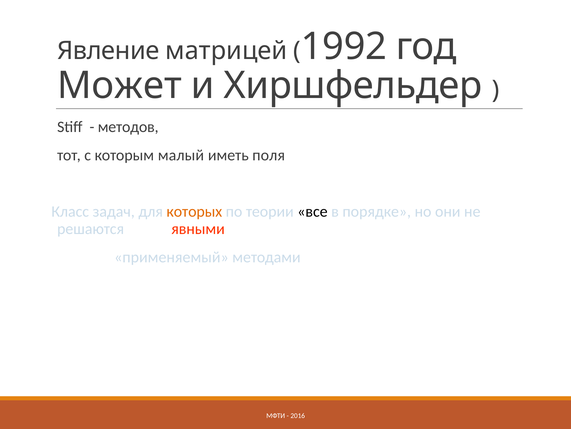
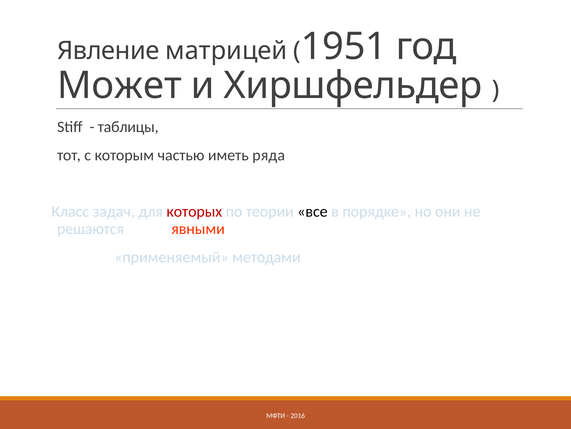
1992: 1992 -> 1951 (344, 46)
методов: методов -> таблицы (128, 127)
малый: малый -> частью (181, 155)
поля: поля -> ряда (269, 155)
которых colour: orange -> red (194, 211)
